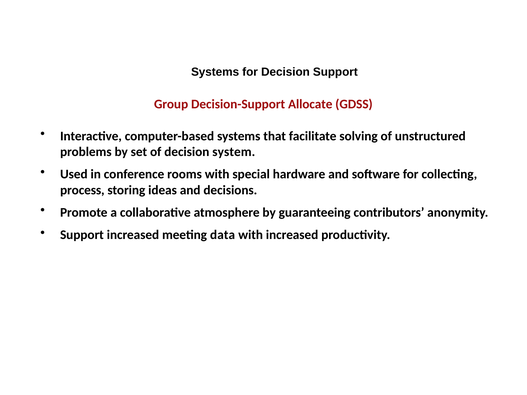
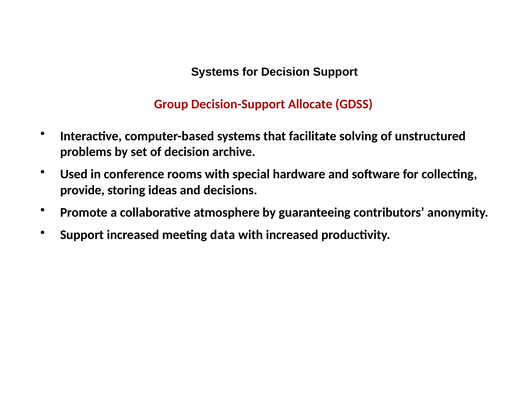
system: system -> archive (234, 152)
process: process -> provide (82, 190)
